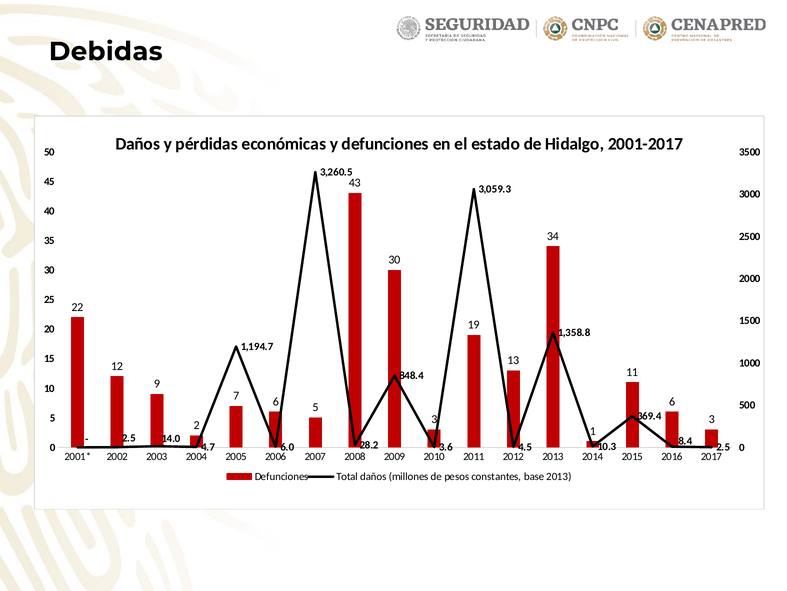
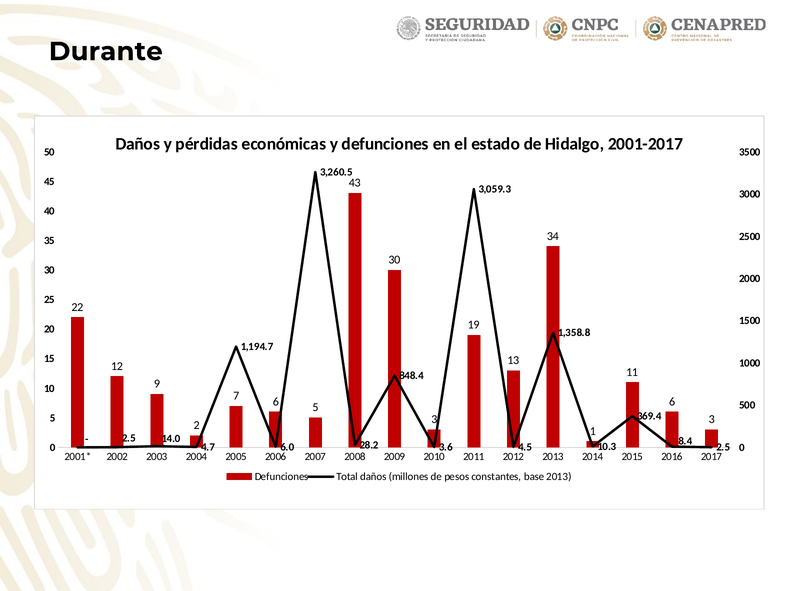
Debidas: Debidas -> Durante (106, 51)
